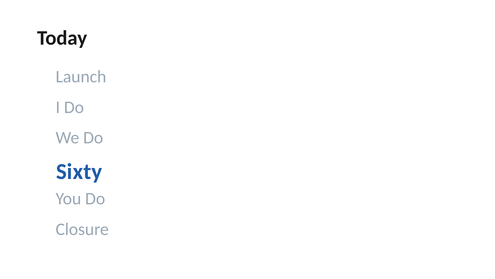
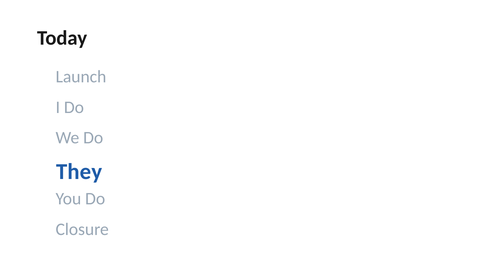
Sixty: Sixty -> They (79, 171)
